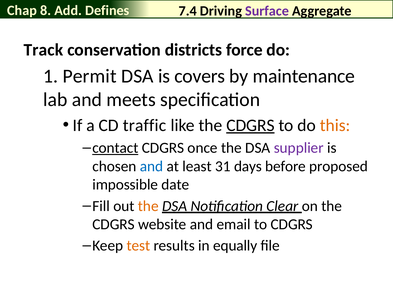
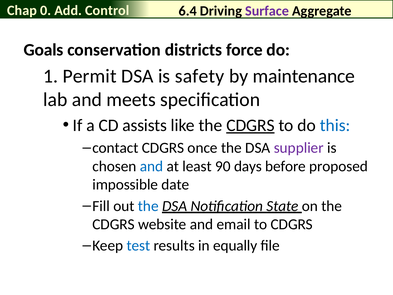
8: 8 -> 0 (46, 10)
Defines: Defines -> Control (107, 10)
7.4: 7.4 -> 6.4 (188, 11)
Track: Track -> Goals (43, 50)
covers: covers -> safety (200, 76)
traffic: traffic -> assists (145, 125)
this colour: orange -> blue (335, 125)
contact underline: present -> none (115, 148)
31: 31 -> 90 (223, 166)
the colour: orange -> blue (148, 206)
Clear: Clear -> State (282, 206)
test colour: orange -> blue (138, 245)
